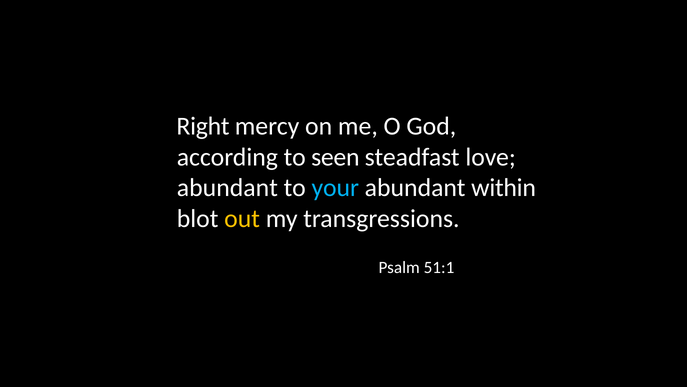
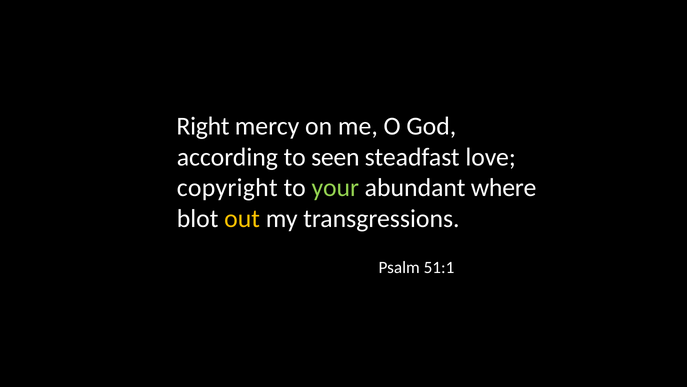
abundant: abundant -> copyright (227, 188)
your colour: light blue -> light green (335, 188)
within: within -> where (504, 188)
